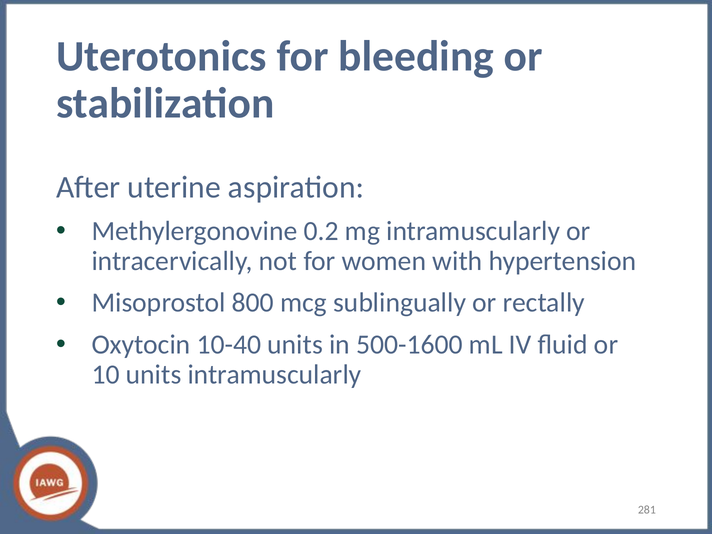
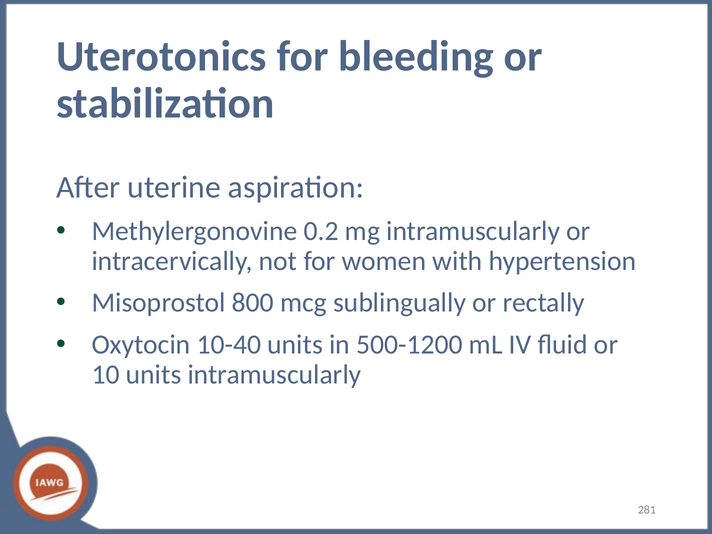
500-1600: 500-1600 -> 500-1200 (409, 345)
